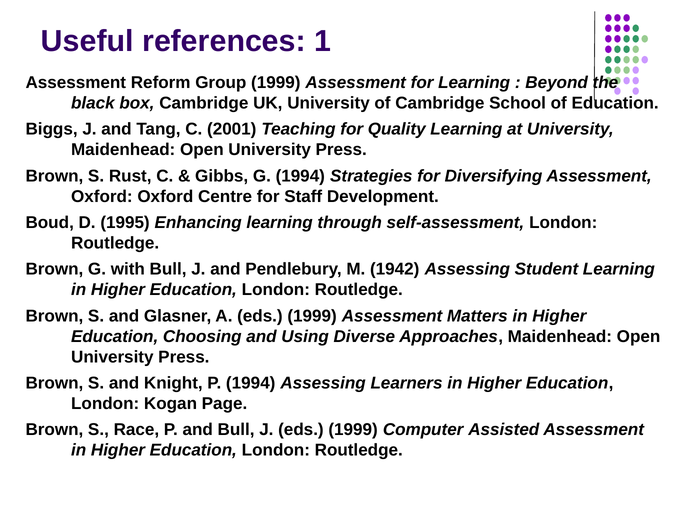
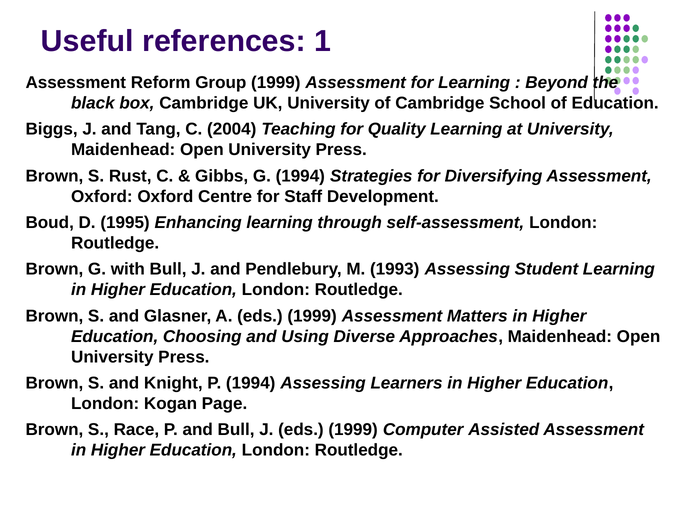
2001: 2001 -> 2004 (232, 129)
1942: 1942 -> 1993 (395, 269)
